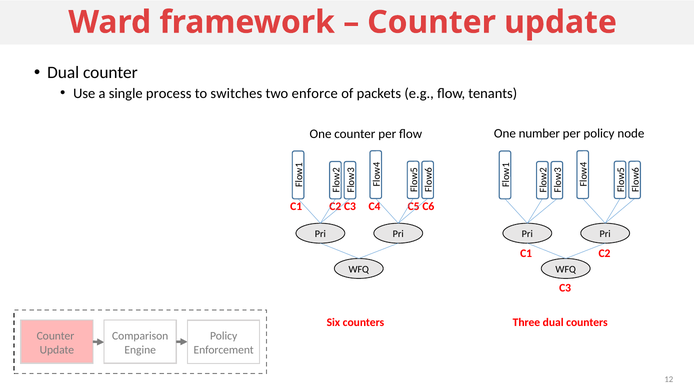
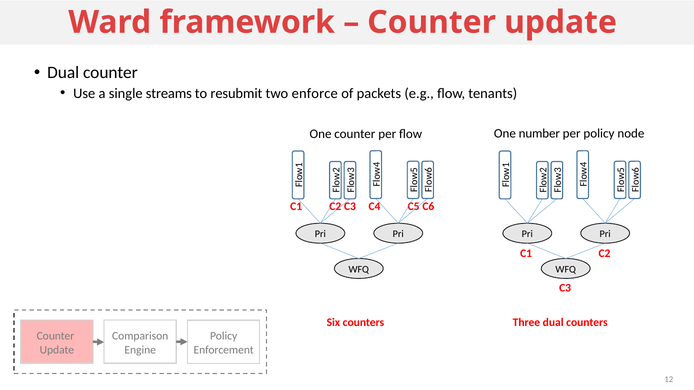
process: process -> streams (169, 93)
switches: switches -> resubmit (236, 93)
